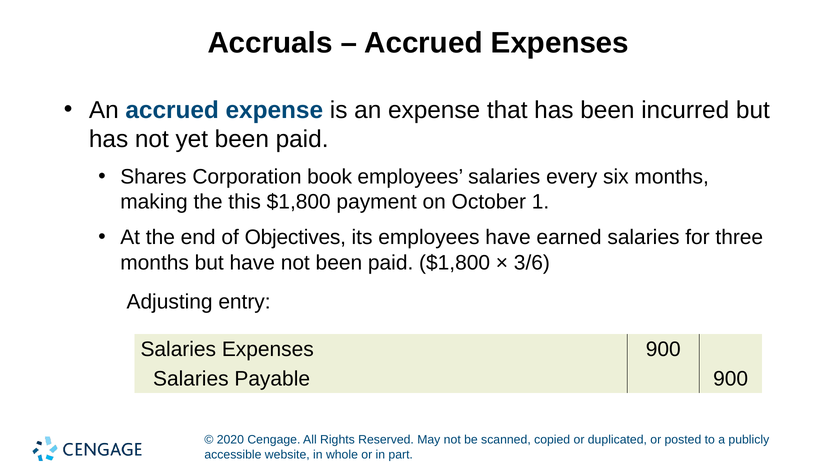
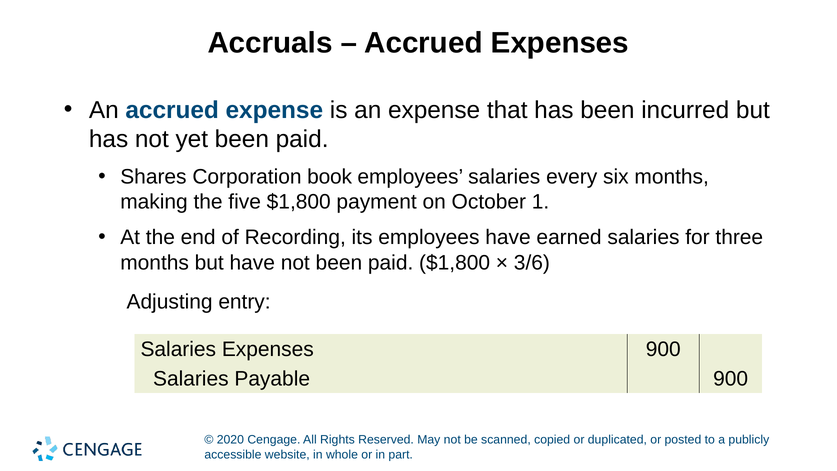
this: this -> five (245, 202)
Objectives: Objectives -> Recording (295, 237)
